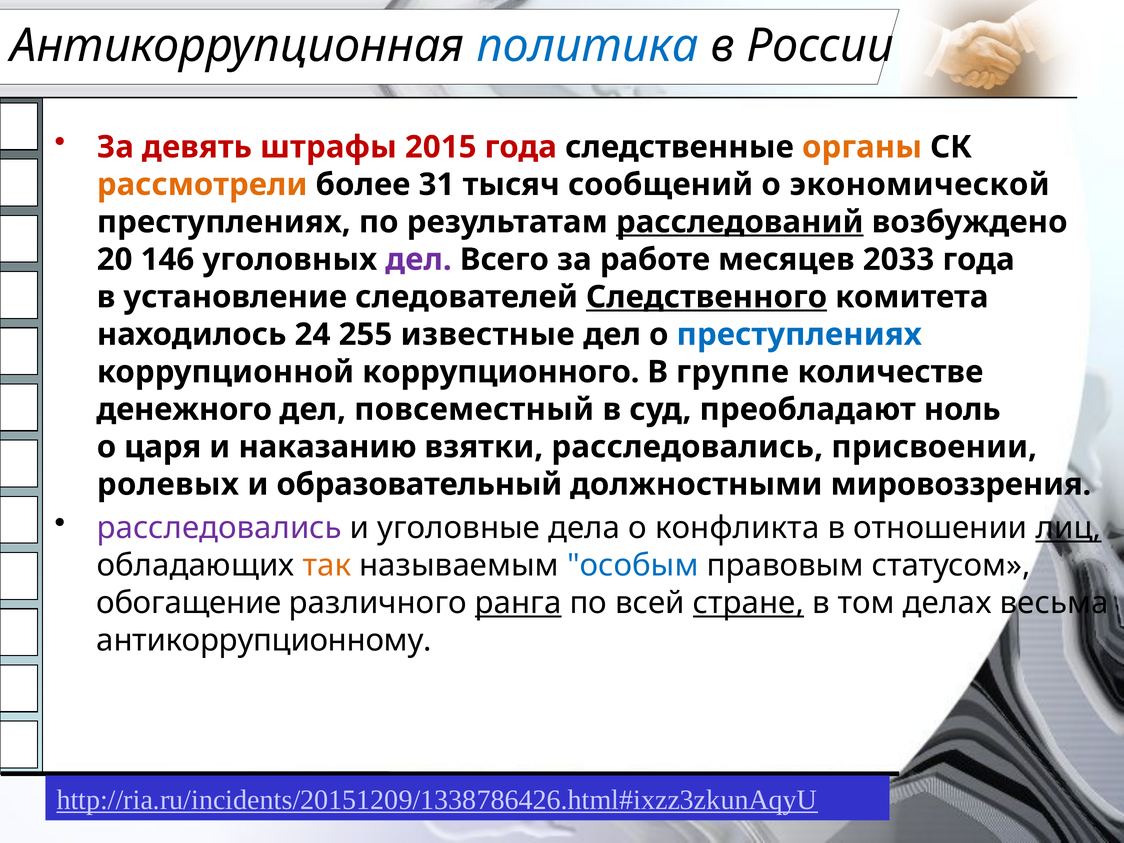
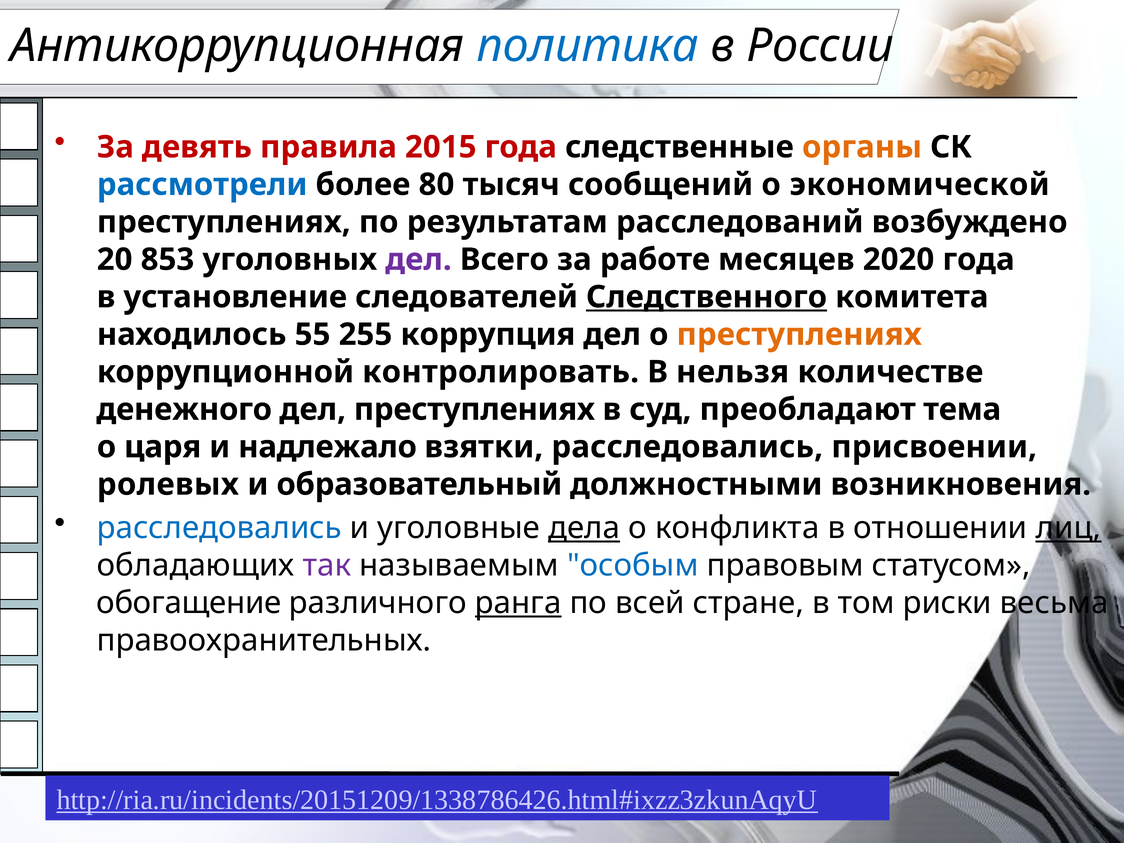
штрафы: штрафы -> правила (328, 147)
рассмотрели colour: orange -> blue (202, 185)
31: 31 -> 80 (436, 185)
расследований underline: present -> none (740, 222)
146: 146 -> 853 (167, 260)
2033: 2033 -> 2020 (899, 260)
24: 24 -> 55 (313, 335)
известные: известные -> коррупция (488, 335)
преступлениях colour: blue -> orange (799, 335)
коррупционного: коррупционного -> контролировать (501, 372)
группе: группе -> нельзя (733, 372)
дел повсеместный: повсеместный -> преступлениях (474, 409)
ноль: ноль -> тема (962, 409)
наказанию: наказанию -> надлежало (328, 447)
мировоззрения: мировоззрения -> возникновения (961, 484)
расследовались colour: purple -> blue (219, 528)
дела underline: none -> present (584, 528)
так colour: orange -> purple (327, 566)
стране underline: present -> none (748, 603)
делах: делах -> риски (947, 603)
антикоррупционному: антикоррупционному -> правоохранительных (264, 641)
